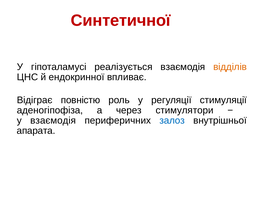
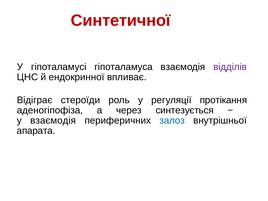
реалізується: реалізується -> гіпоталамуса (124, 67)
відділів colour: orange -> purple (230, 67)
повністю: повністю -> стероїди (80, 100)
стимуляції: стимуляції -> протікання (223, 100)
стимулятори: стимулятори -> синтезується (185, 110)
